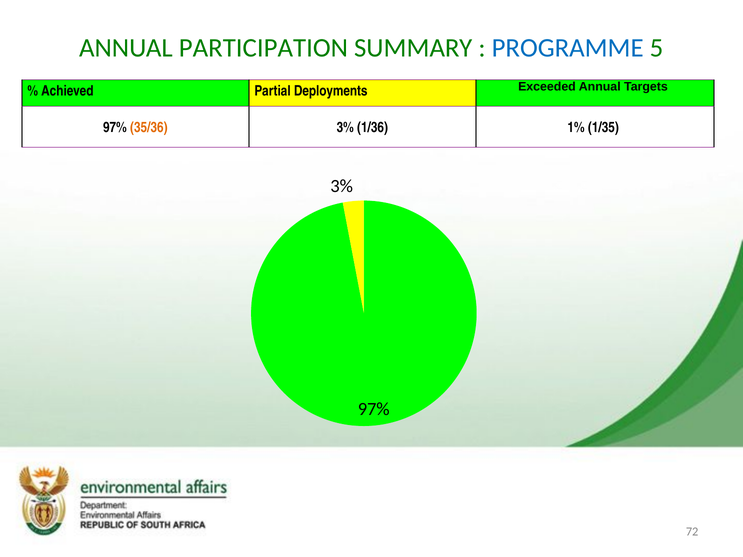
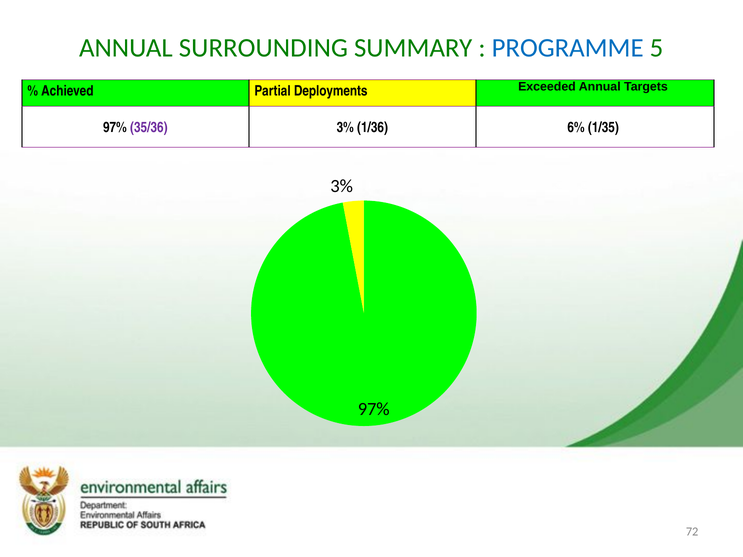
PARTICIPATION: PARTICIPATION -> SURROUNDING (263, 48)
35/36 colour: orange -> purple (149, 128)
1%: 1% -> 6% (576, 128)
